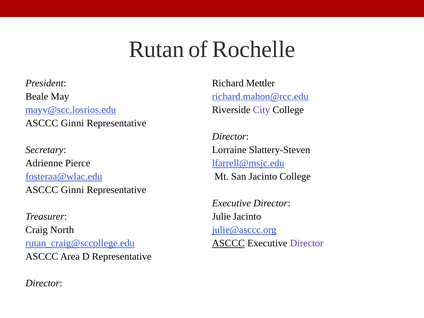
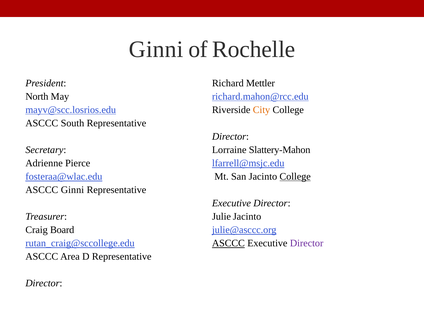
Rutan: Rutan -> Ginni (156, 49)
Beale: Beale -> North (37, 96)
City colour: purple -> orange (262, 110)
Ginni: Ginni -> South (73, 123)
Slattery-Steven: Slattery-Steven -> Slattery-Mahon (280, 150)
College underline: none -> present (295, 177)
North: North -> Board (62, 230)
